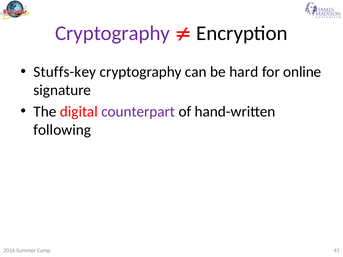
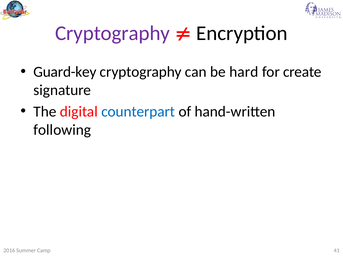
Stuffs-key: Stuffs-key -> Guard-key (65, 72)
online: online -> create (302, 72)
counterpart colour: purple -> blue (138, 112)
